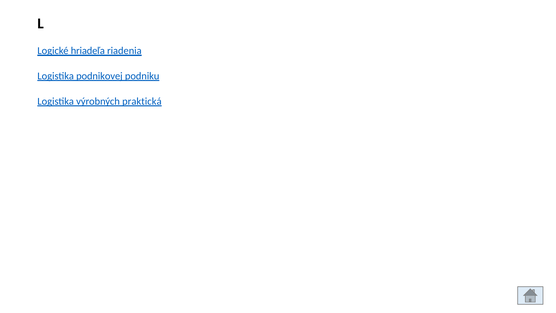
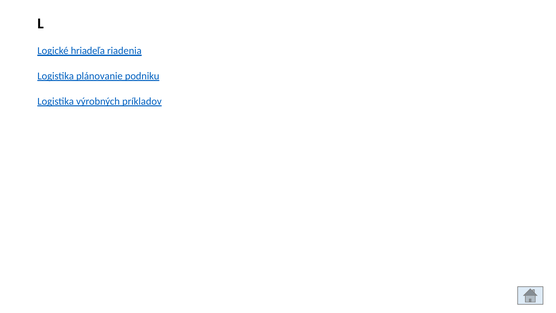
podnikovej: podnikovej -> plánovanie (99, 76)
praktická: praktická -> príkladov (142, 101)
